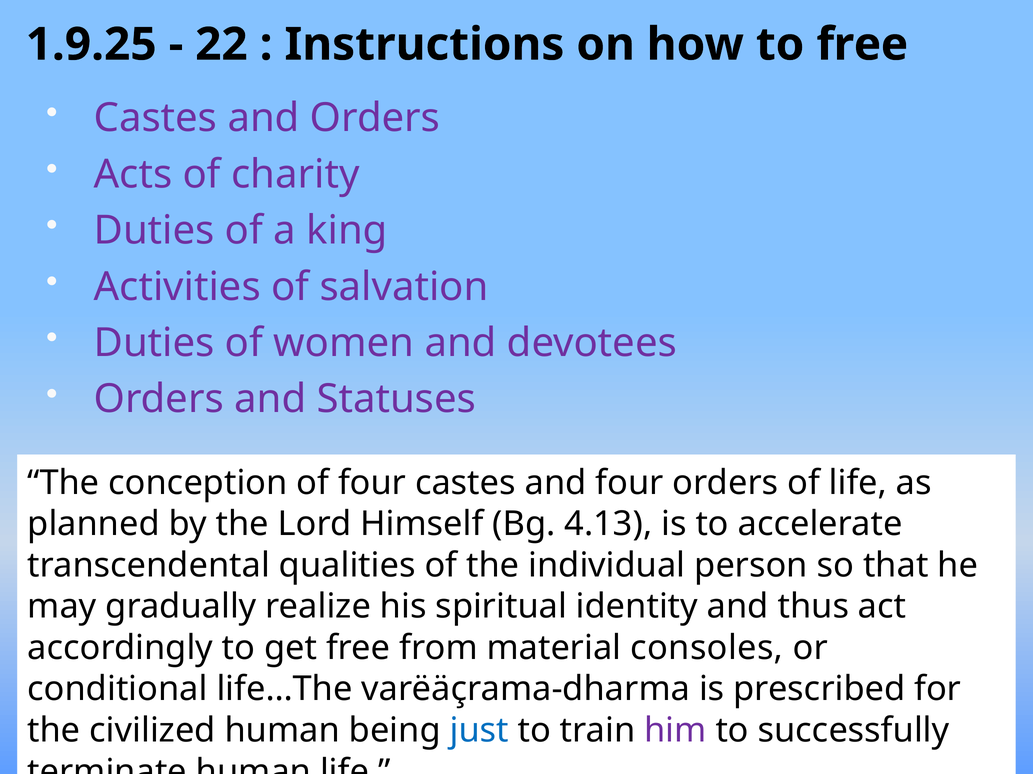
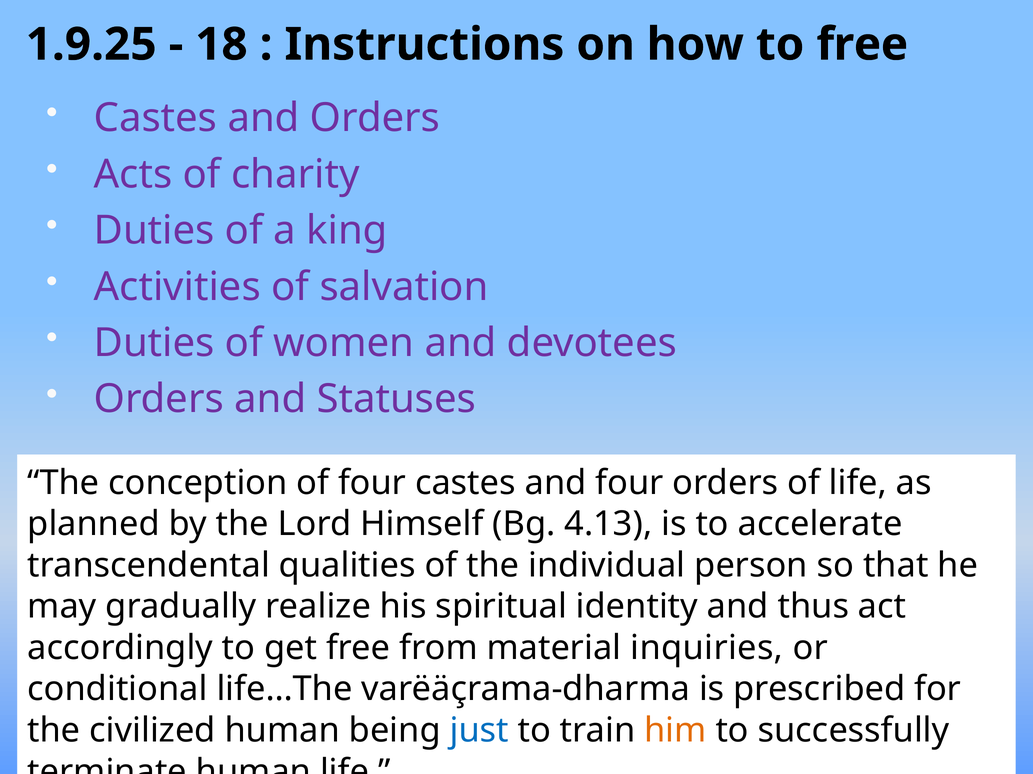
22: 22 -> 18 (221, 45)
consoles: consoles -> inquiries (707, 648)
him colour: purple -> orange (675, 731)
